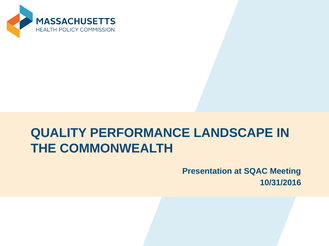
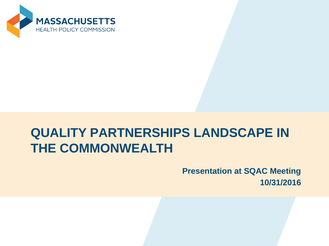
PERFORMANCE: PERFORMANCE -> PARTNERSHIPS (140, 133)
